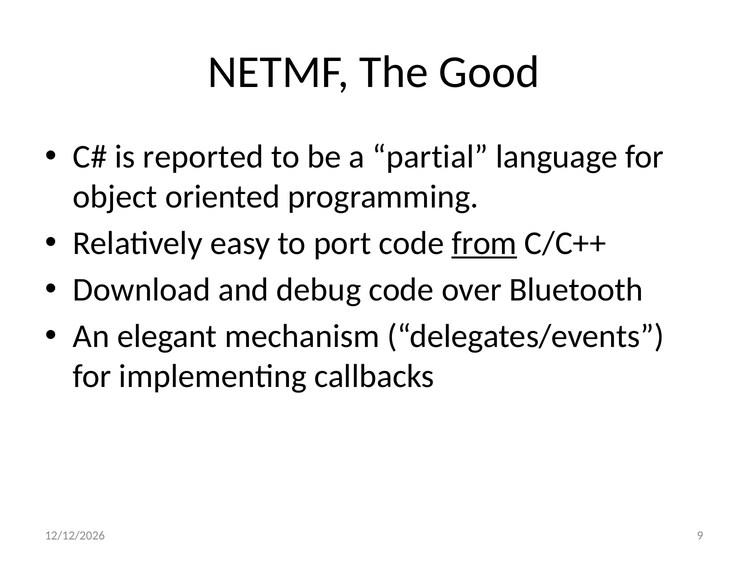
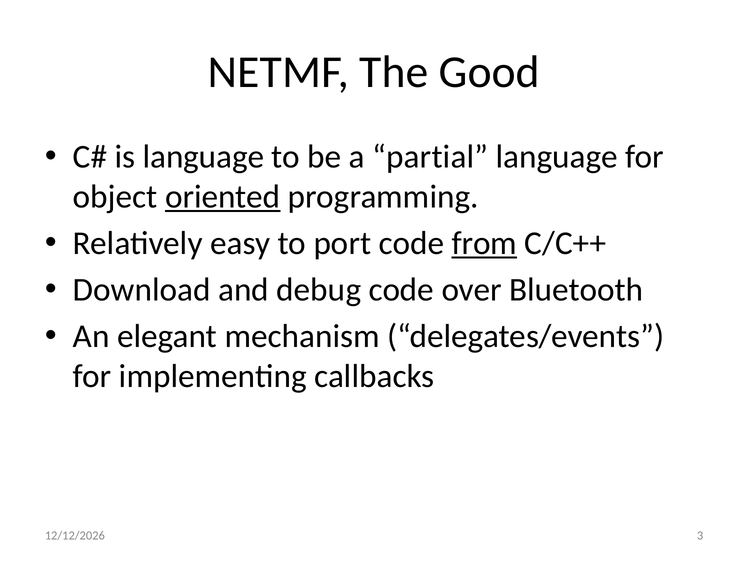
is reported: reported -> language (203, 157)
oriented underline: none -> present (223, 197)
9: 9 -> 3 (700, 536)
